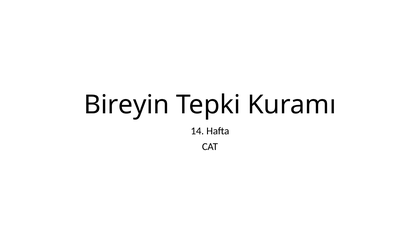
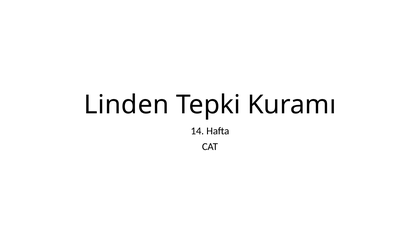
Bireyin: Bireyin -> Linden (126, 105)
